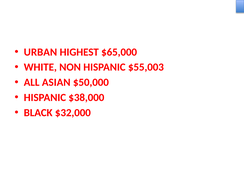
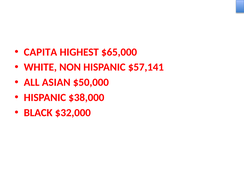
URBAN: URBAN -> CAPITA (40, 52)
$55,003: $55,003 -> $57,141 (146, 67)
